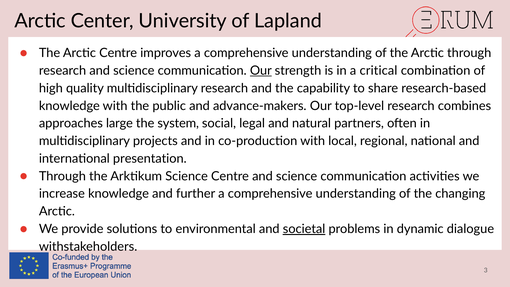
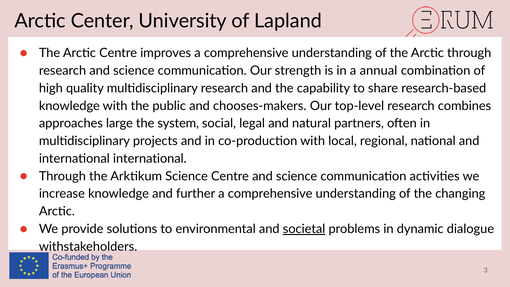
Our underline: present -> none (261, 71)
critical: critical -> annual (379, 71)
advance-makers: advance-makers -> chooses-makers (260, 106)
international presentation: presentation -> international (150, 159)
